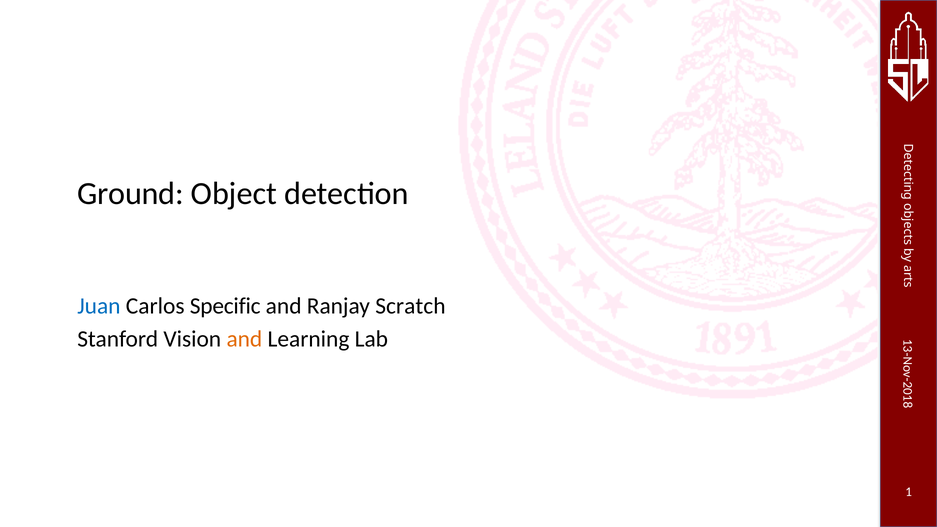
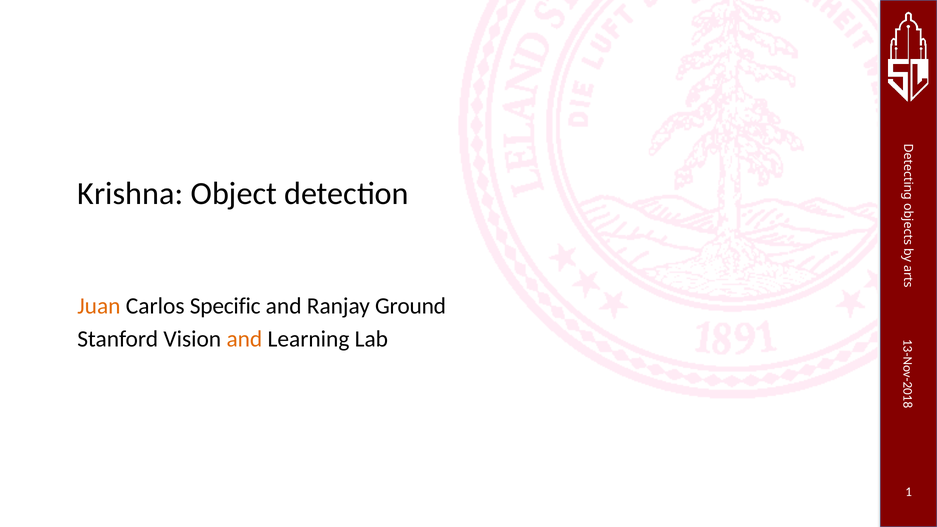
Ground: Ground -> Krishna (130, 193)
Juan colour: blue -> orange (99, 306)
Scratch: Scratch -> Ground (411, 306)
